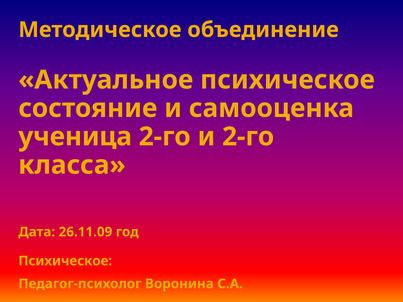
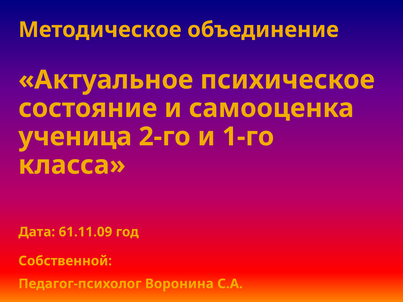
и 2-го: 2-го -> 1-го (248, 137)
26.11.09: 26.11.09 -> 61.11.09 (85, 232)
Психическое: Психическое -> Собственной (65, 261)
